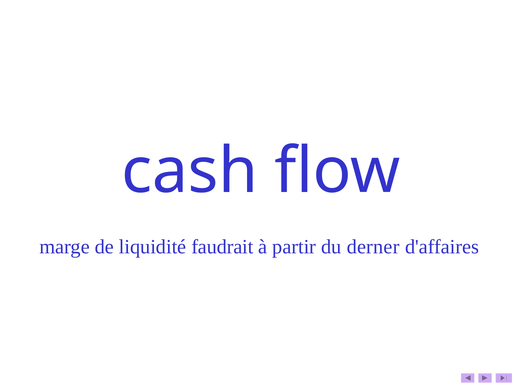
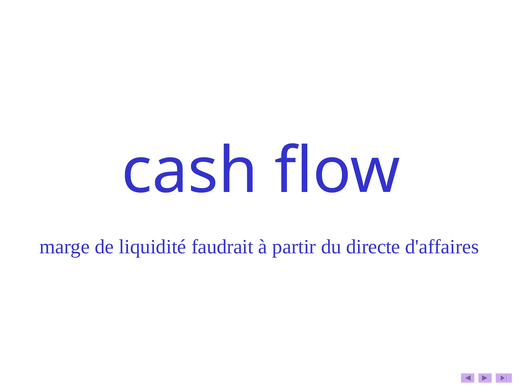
derner: derner -> directe (373, 247)
